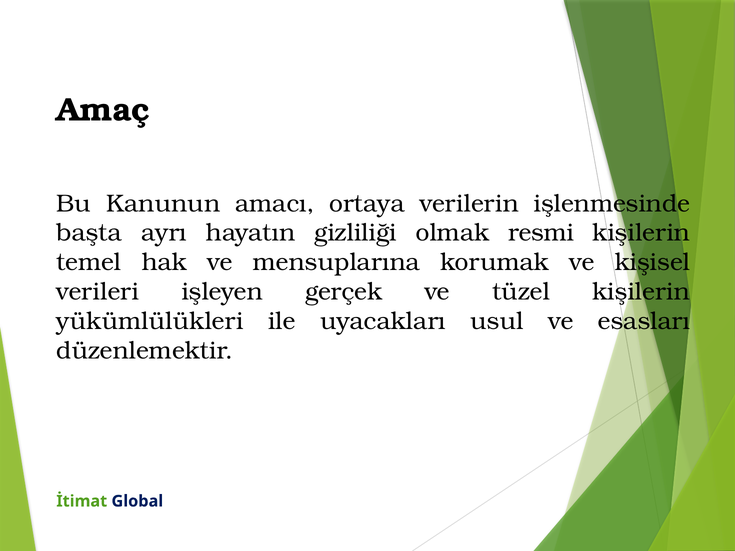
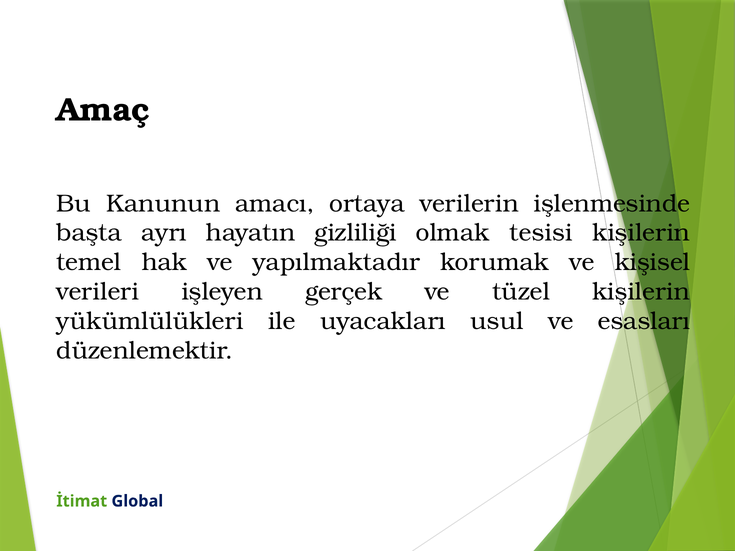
resmi: resmi -> tesisi (541, 233)
mensuplarına: mensuplarına -> yapılmaktadır (336, 262)
